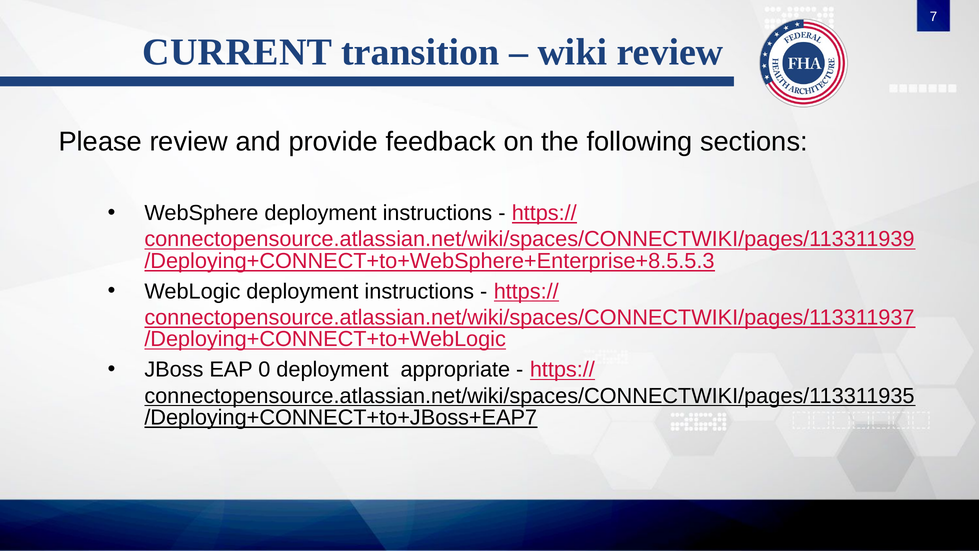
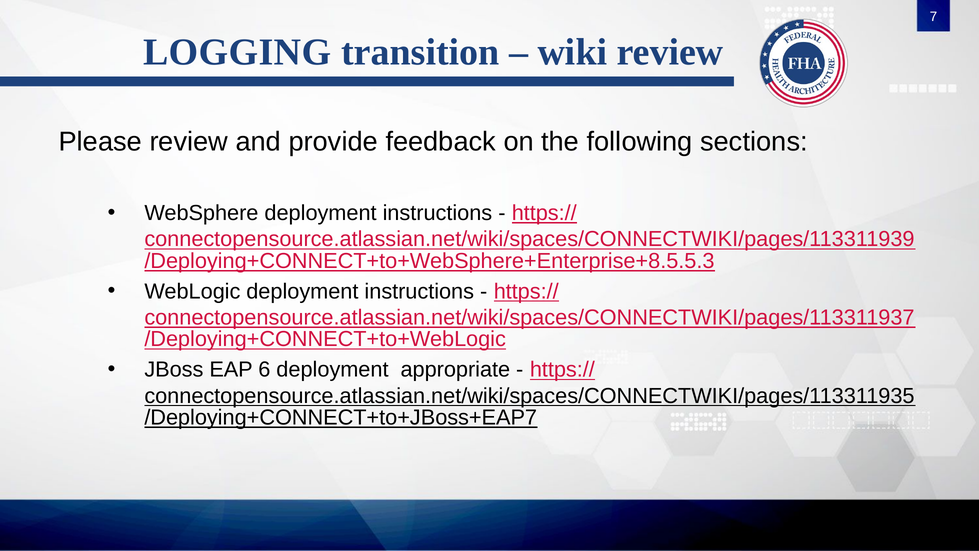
CURRENT: CURRENT -> LOGGING (237, 52)
0: 0 -> 6 (264, 370)
